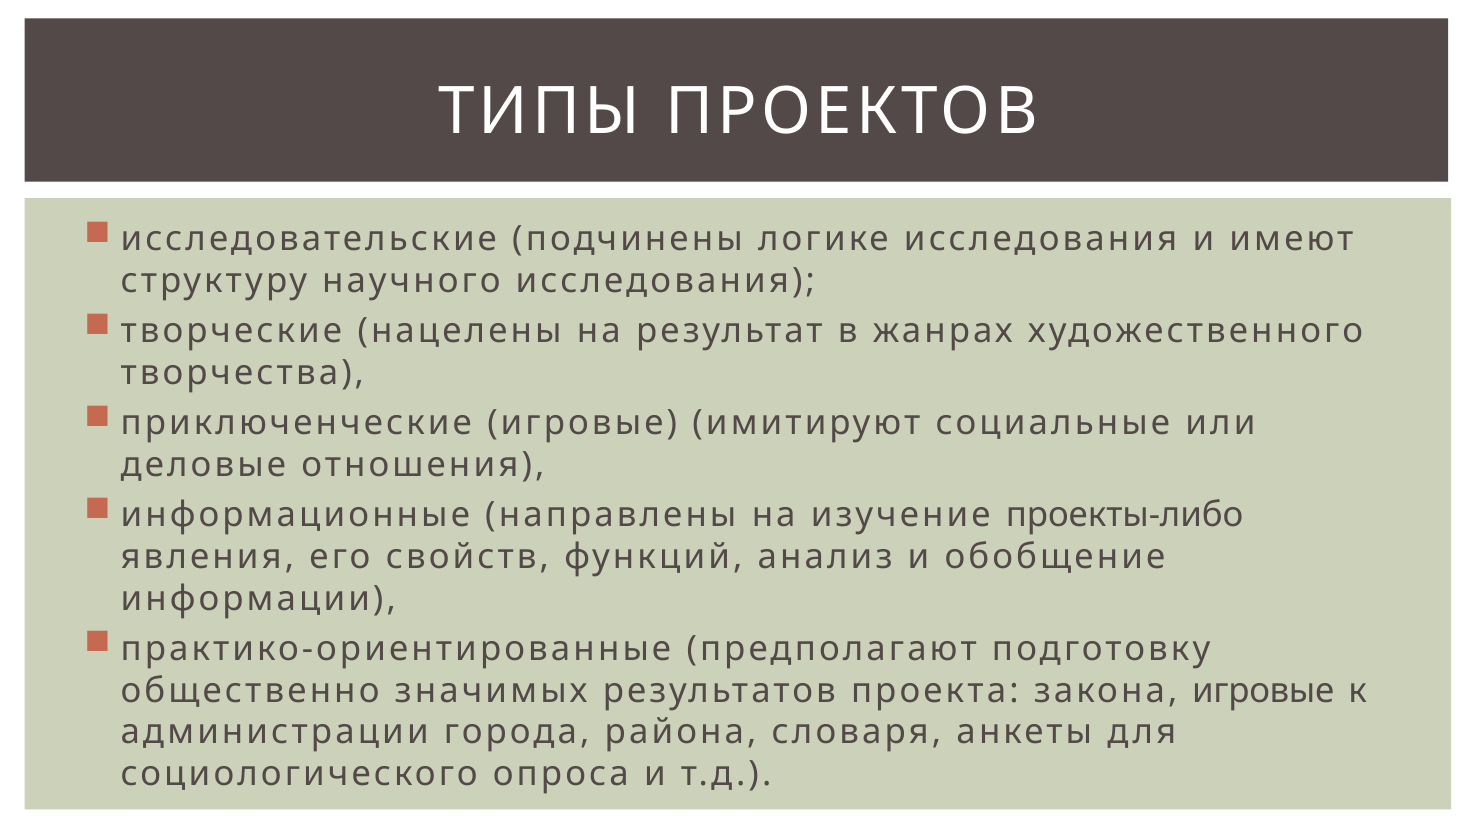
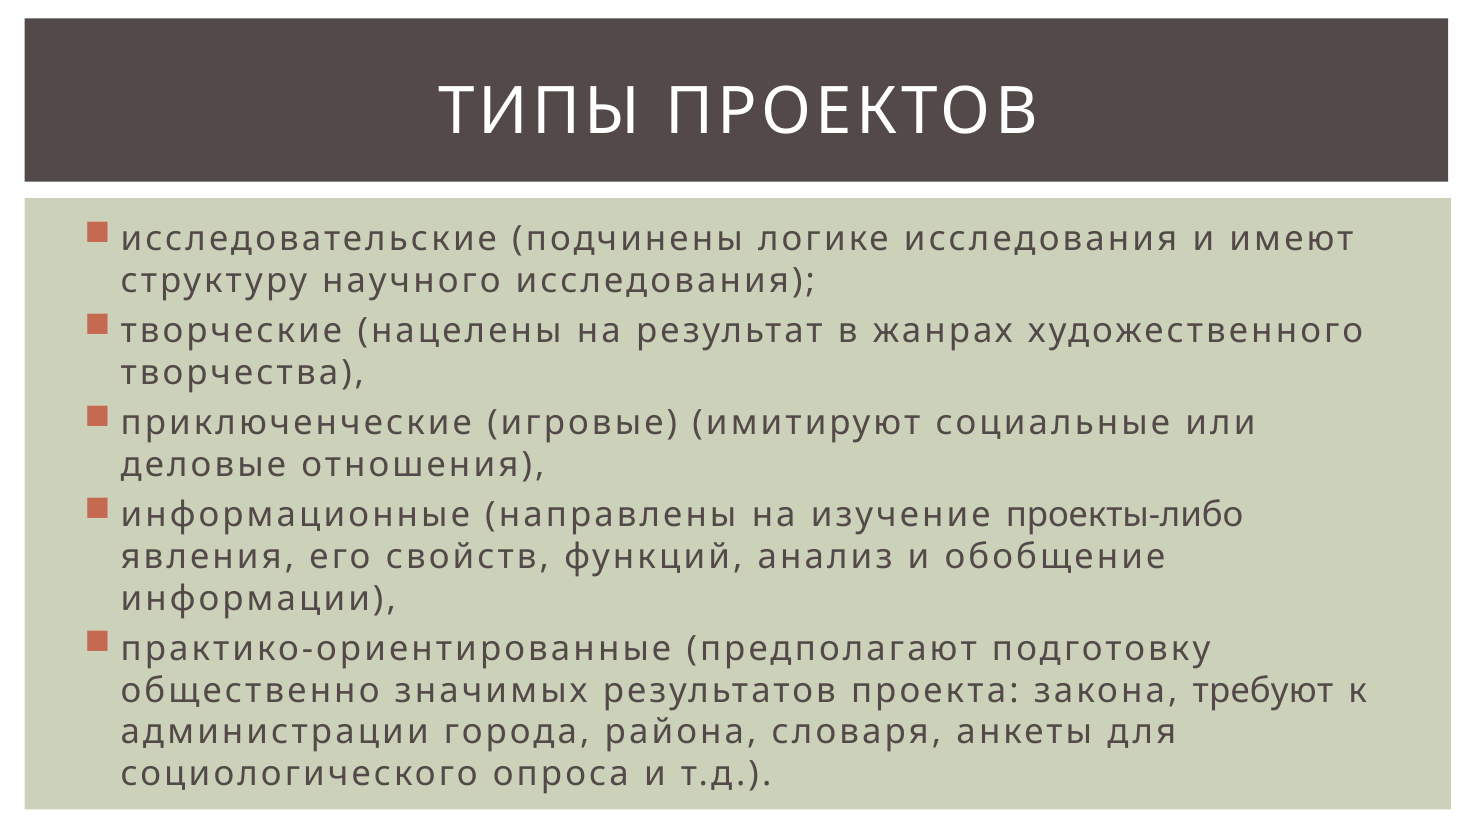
закона игровые: игровые -> требуют (1263, 690)
